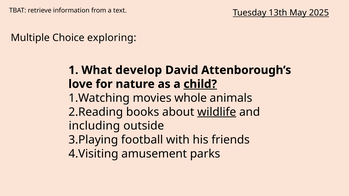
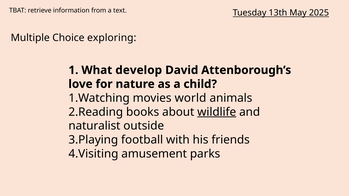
child underline: present -> none (200, 84)
whole: whole -> world (190, 98)
including: including -> naturalist (94, 126)
